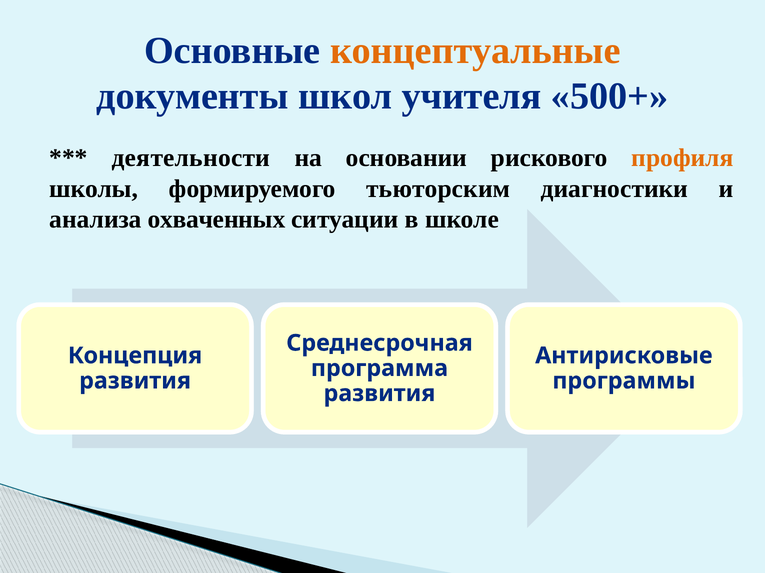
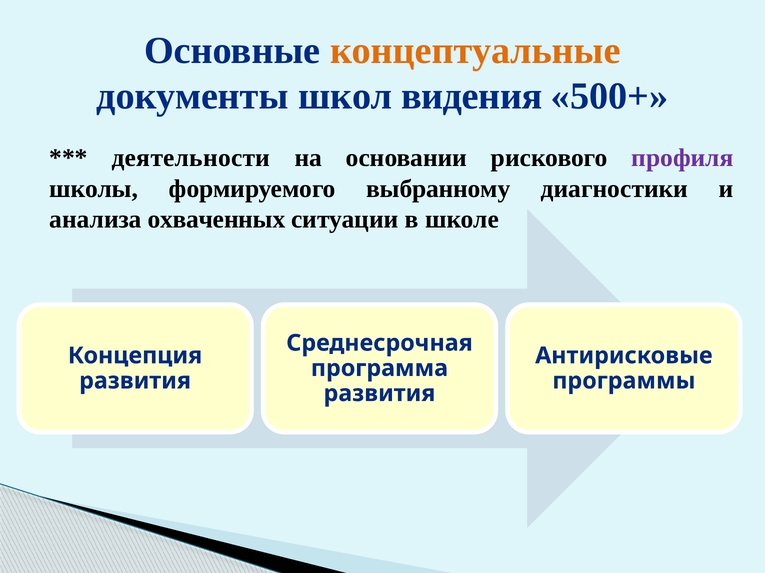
учителя: учителя -> видения (472, 96)
профиля colour: orange -> purple (682, 158)
тьюторским: тьюторским -> выбранному (438, 189)
